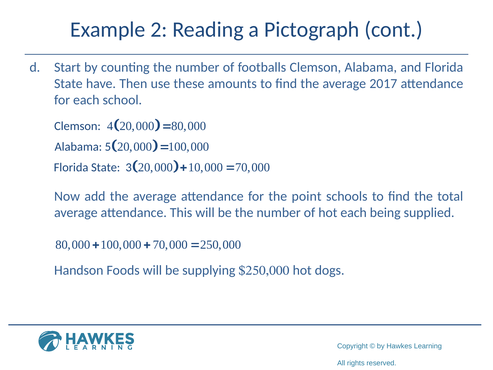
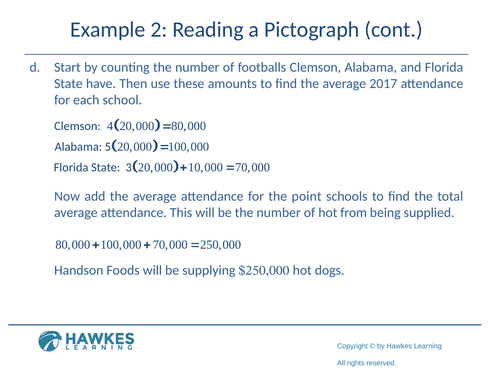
hot each: each -> from (354, 212)
